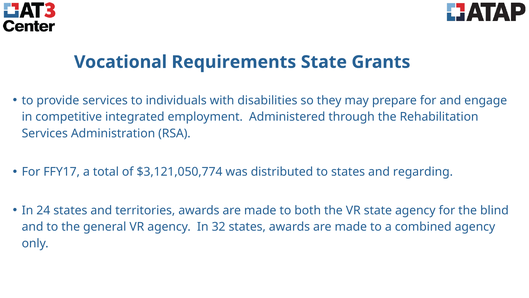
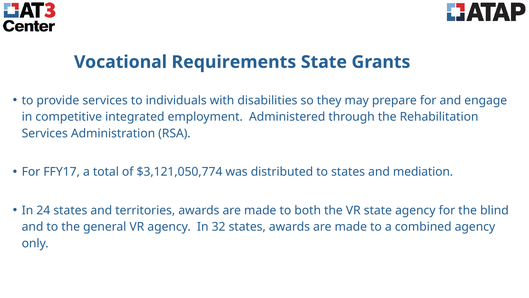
regarding: regarding -> mediation (423, 172)
